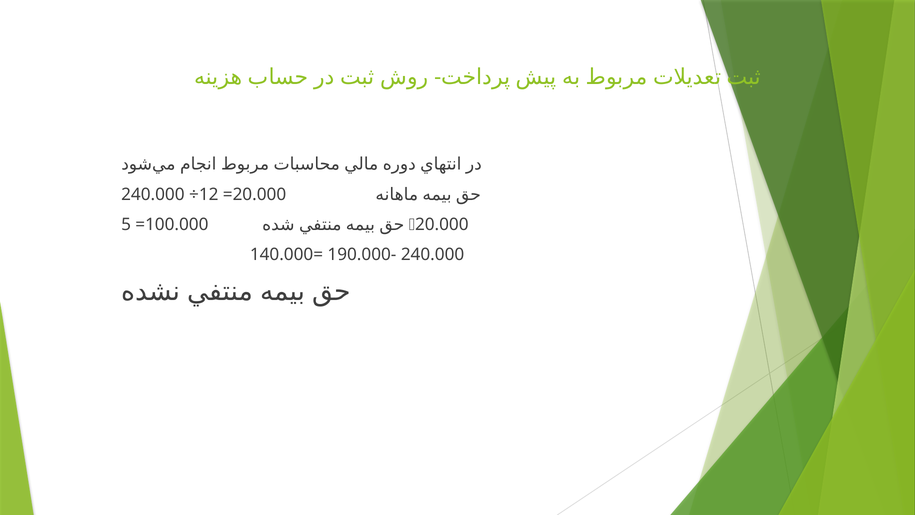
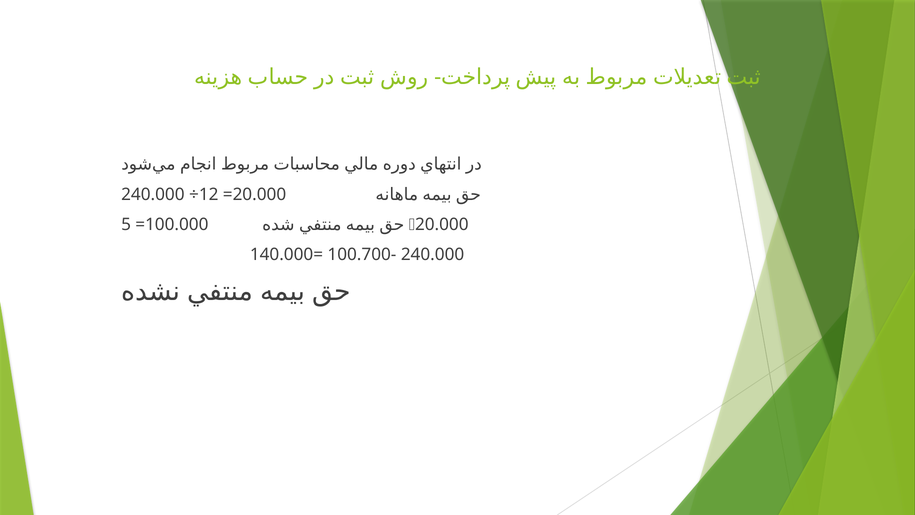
190.000-: 190.000- -> 100.700- (362, 255)
